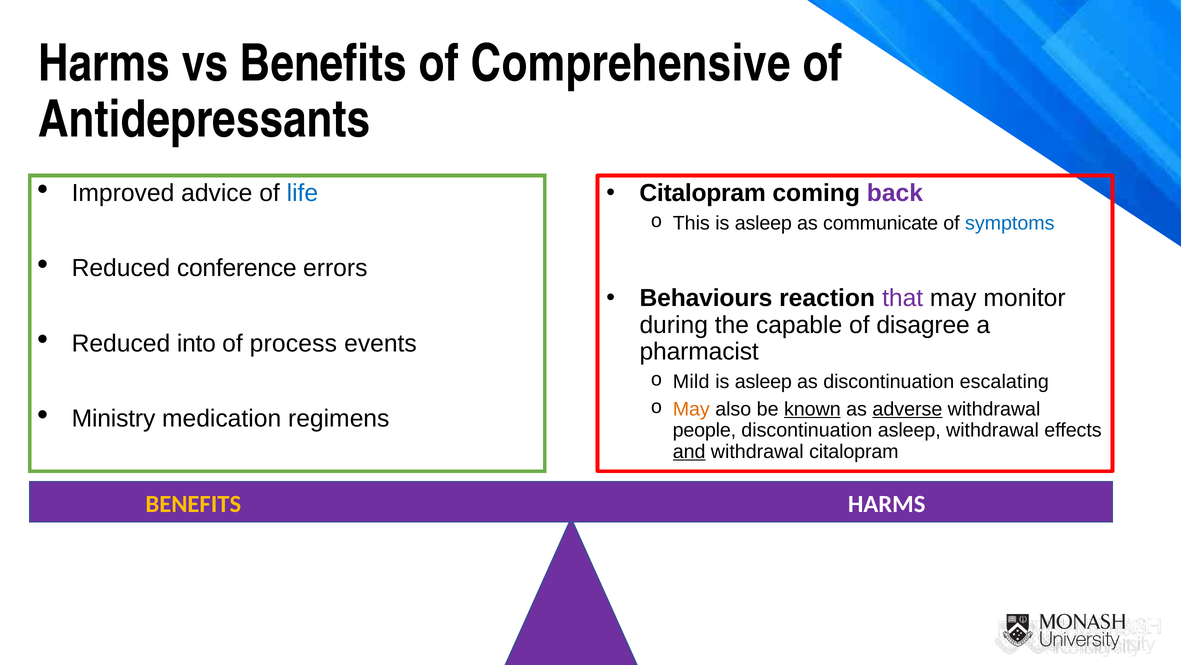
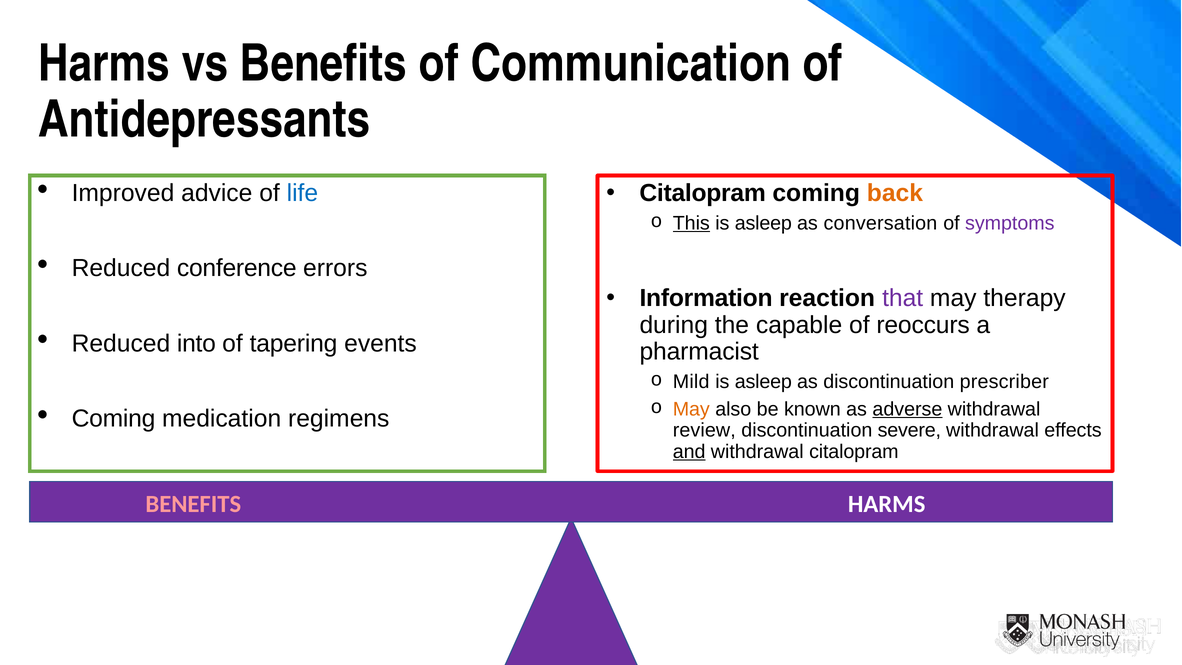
Comprehensive: Comprehensive -> Communication (631, 64)
back colour: purple -> orange (895, 193)
This underline: none -> present (691, 223)
communicate: communicate -> conversation (880, 223)
symptoms colour: blue -> purple (1010, 223)
Behaviours: Behaviours -> Information (706, 298)
monitor: monitor -> therapy (1025, 298)
disagree: disagree -> reoccurs (923, 325)
process: process -> tapering (294, 343)
escalating: escalating -> prescriber (1004, 382)
known underline: present -> none (812, 409)
Ministry: Ministry -> Coming (114, 418)
people: people -> review (704, 430)
discontinuation asleep: asleep -> severe (909, 430)
BENEFITS colour: yellow -> pink (193, 504)
